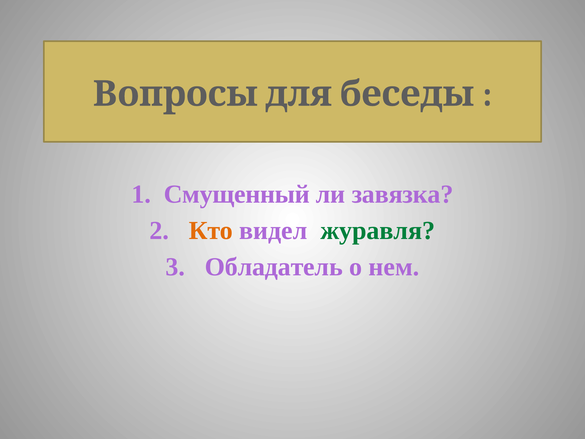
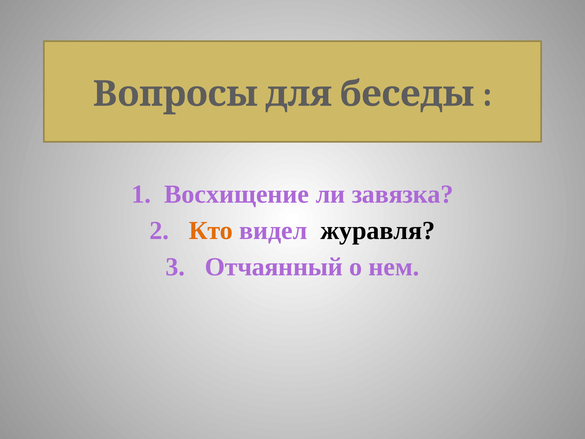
Смущенный: Смущенный -> Восхищение (237, 194)
журавля colour: green -> black (378, 230)
Обладатель: Обладатель -> Отчаянный (274, 267)
